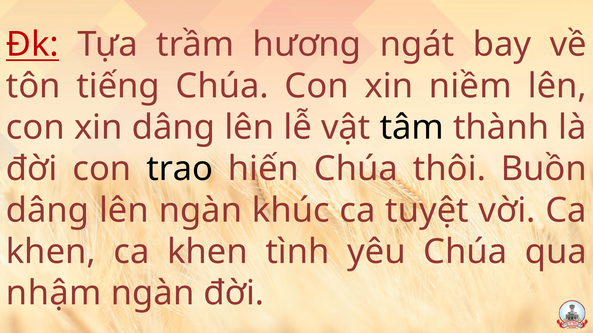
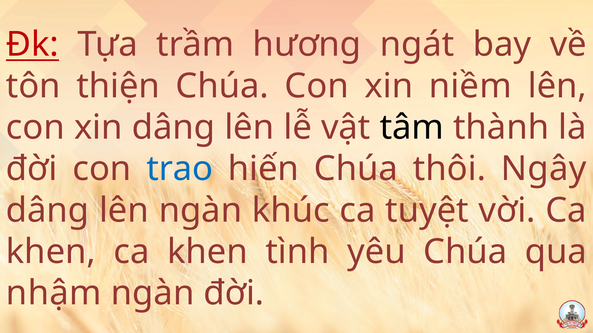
tiếng: tiếng -> thiện (118, 86)
trao colour: black -> blue (180, 169)
Buồn: Buồn -> Ngây (544, 169)
